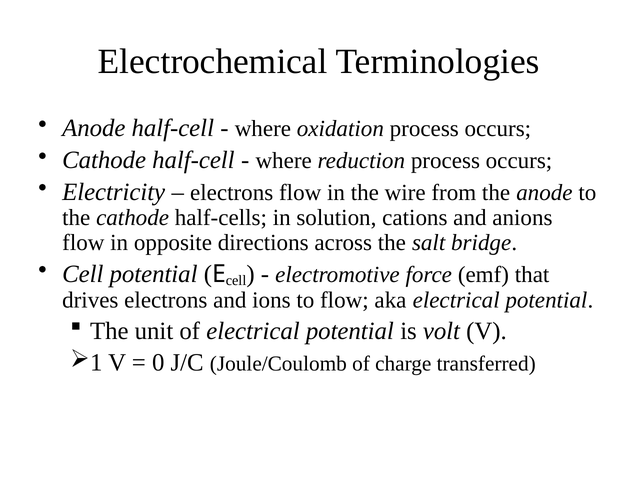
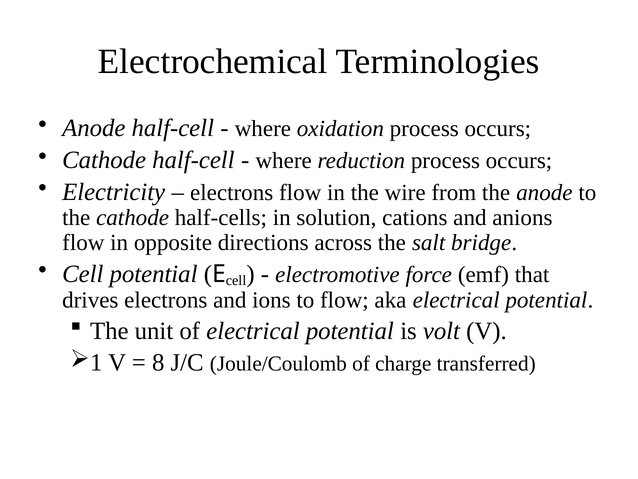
0: 0 -> 8 (158, 362)
